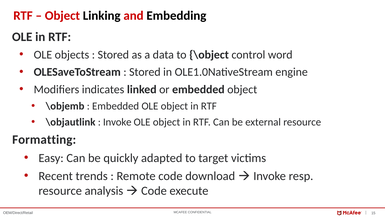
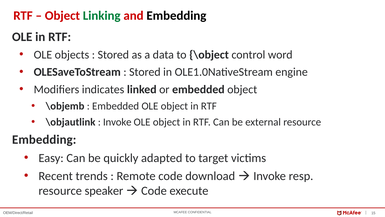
Linking colour: black -> green (102, 16)
Formatting: Formatting -> Embedding (44, 139)
analysis: analysis -> speaker (104, 190)
